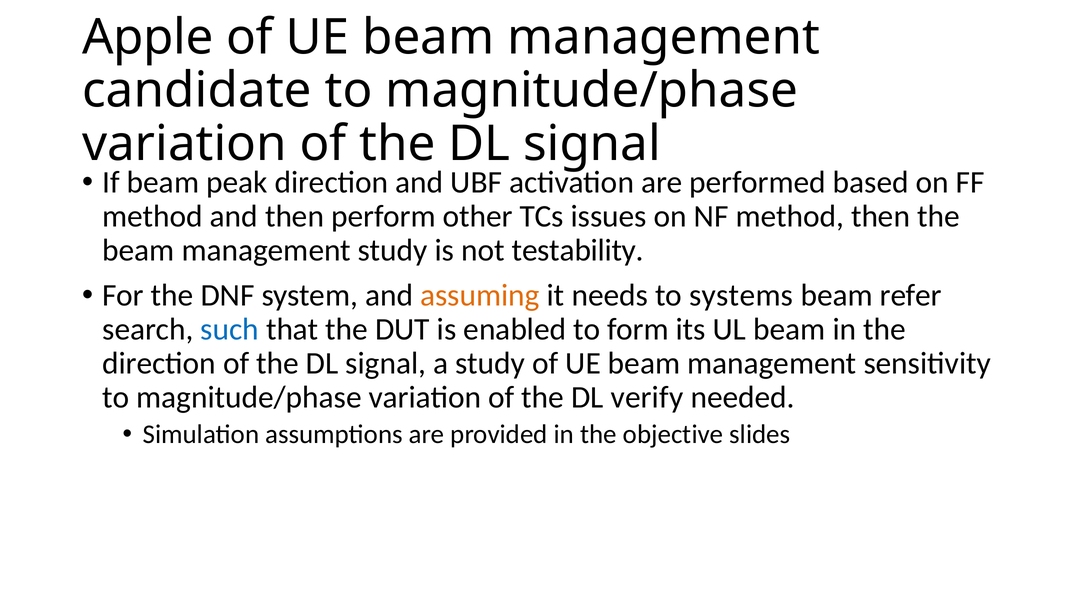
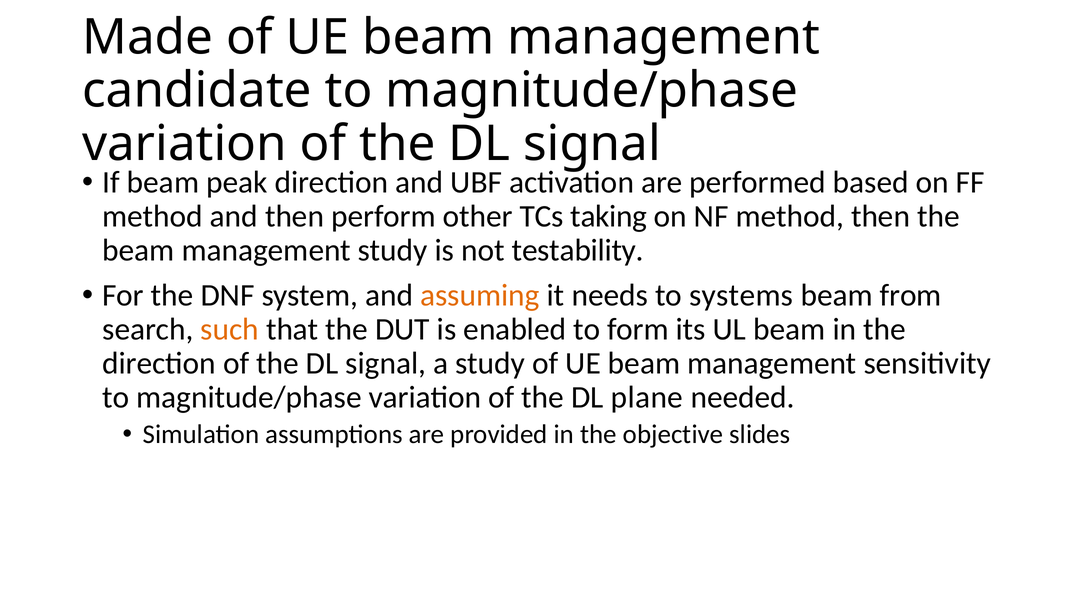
Apple: Apple -> Made (148, 37)
issues: issues -> taking (609, 216)
refer: refer -> from (911, 295)
such colour: blue -> orange (230, 329)
verify: verify -> plane (647, 397)
